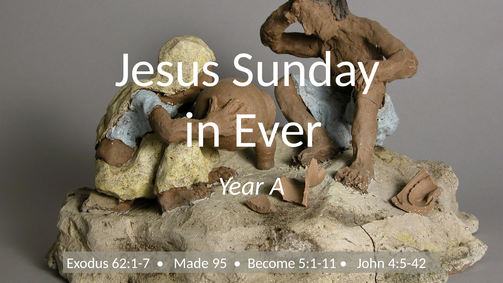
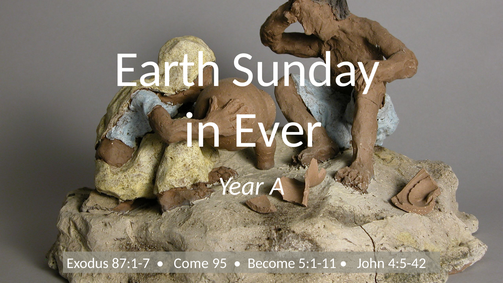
Jesus: Jesus -> Earth (168, 70)
62:1-7: 62:1-7 -> 87:1-7 (131, 263)
Made: Made -> Come (191, 263)
